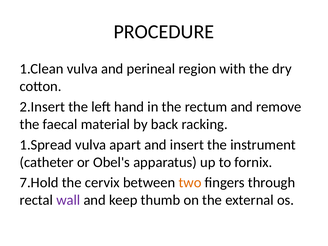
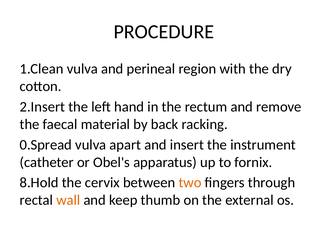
1.Spread: 1.Spread -> 0.Spread (46, 145)
7.Hold: 7.Hold -> 8.Hold (39, 183)
wall colour: purple -> orange (68, 200)
